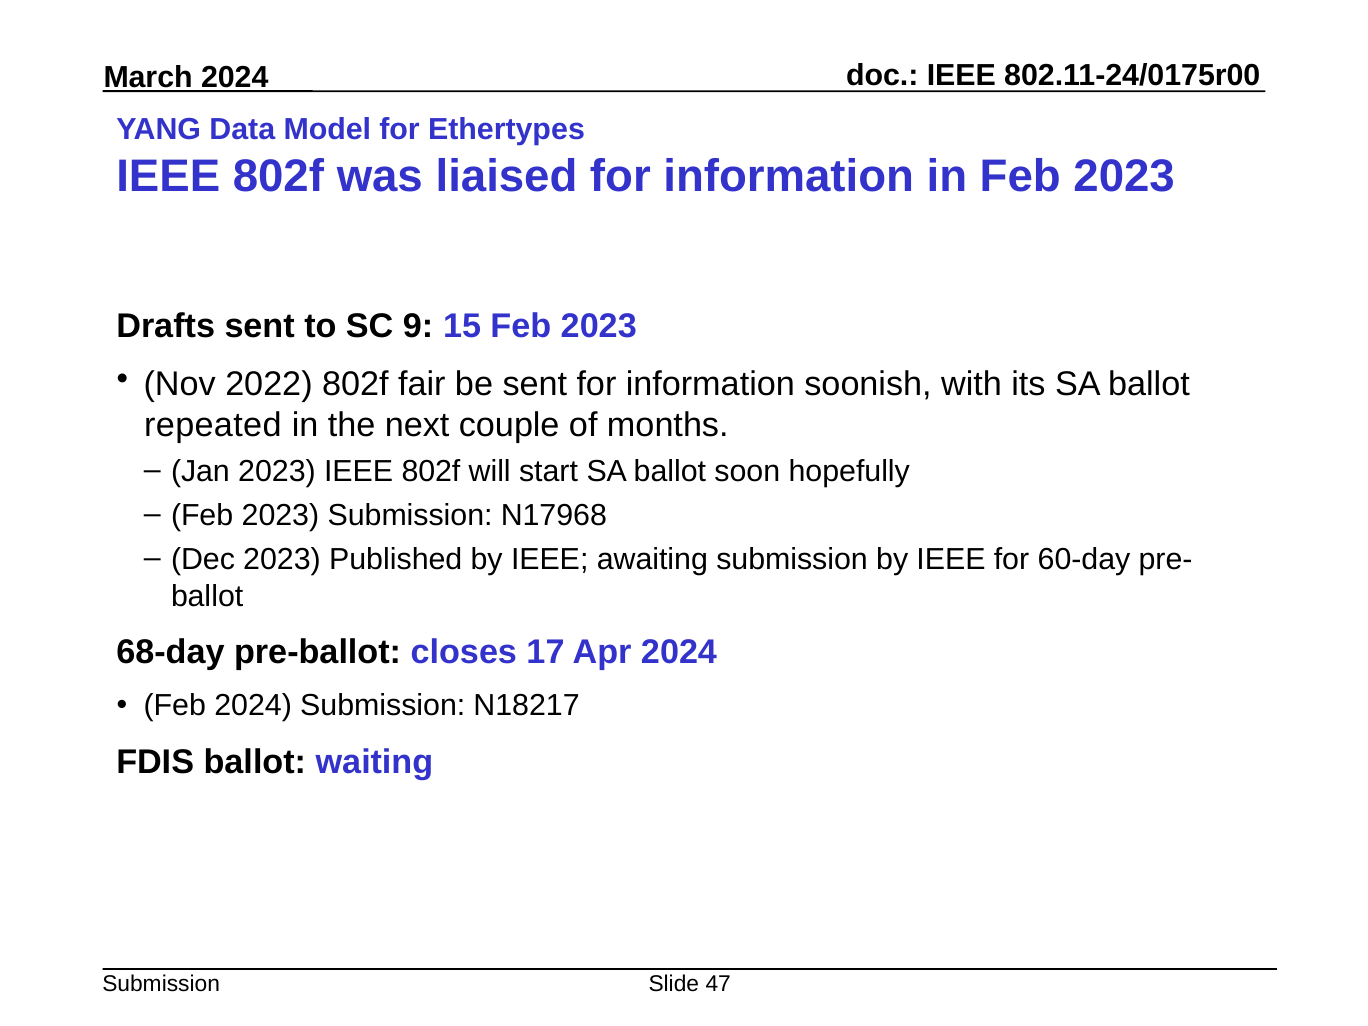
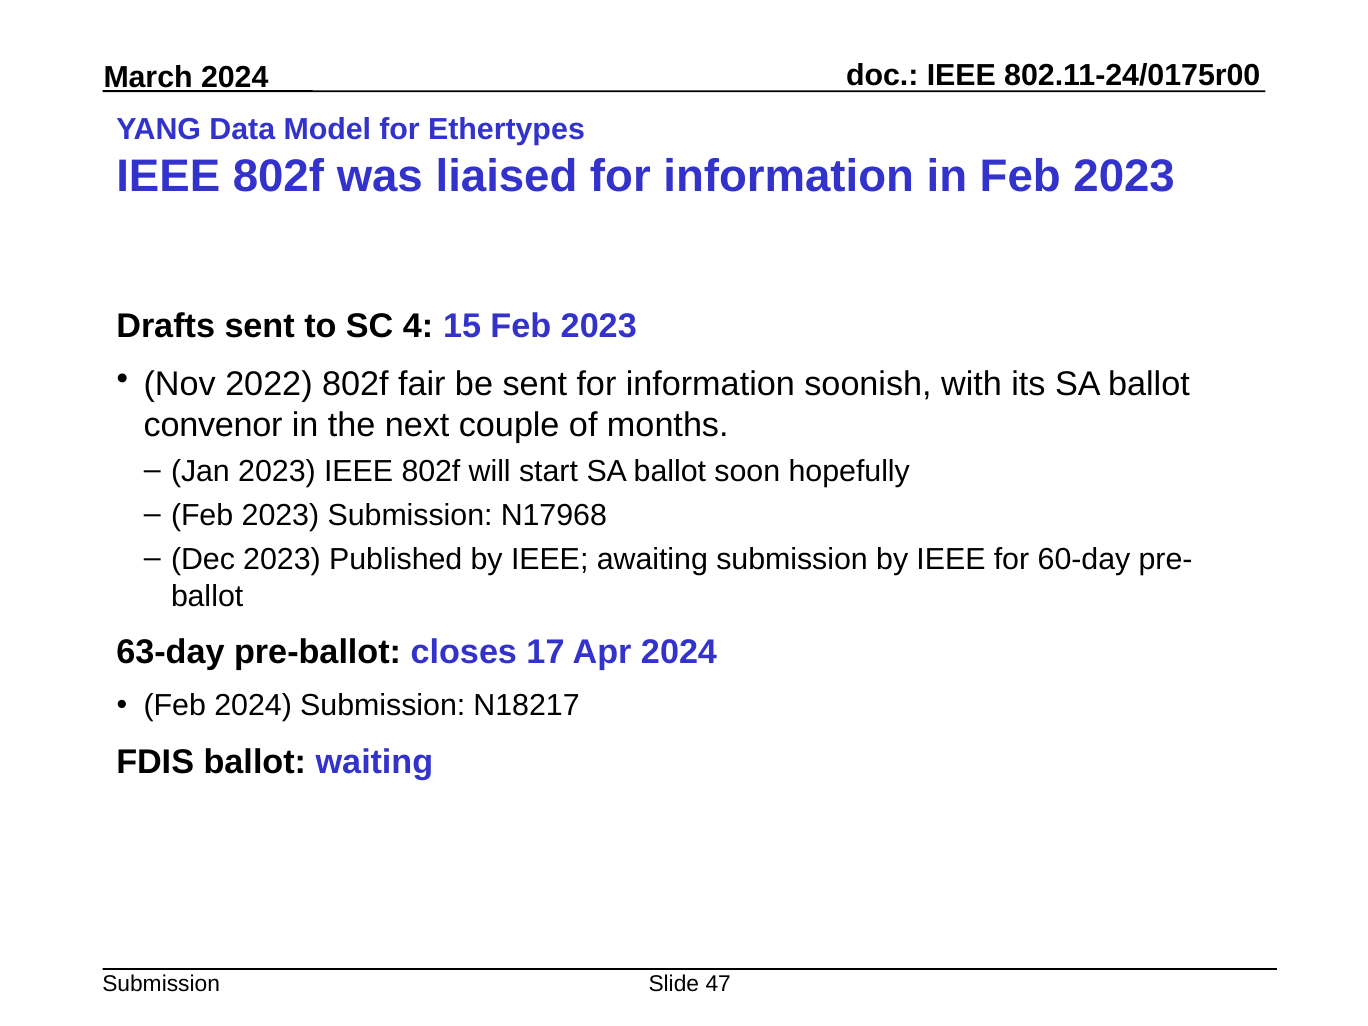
9: 9 -> 4 (418, 326)
repeated: repeated -> convenor (213, 425)
68-day: 68-day -> 63-day (170, 652)
